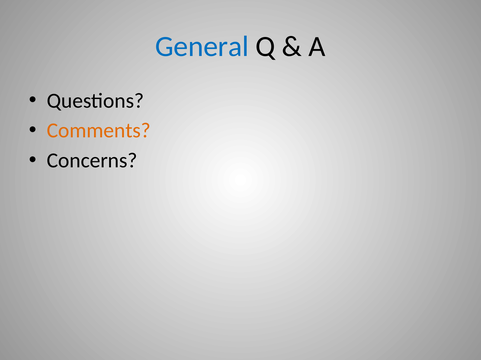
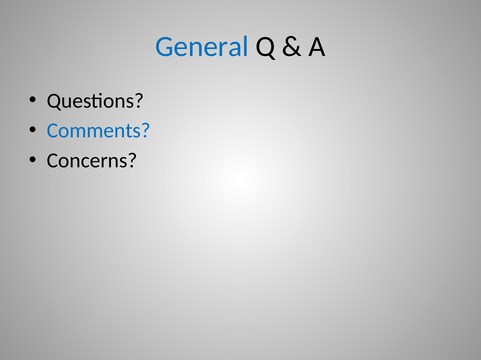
Comments colour: orange -> blue (99, 131)
